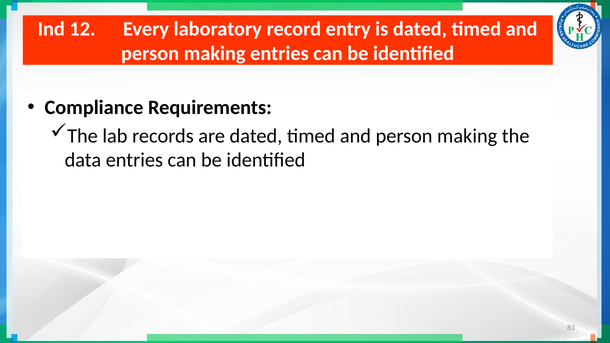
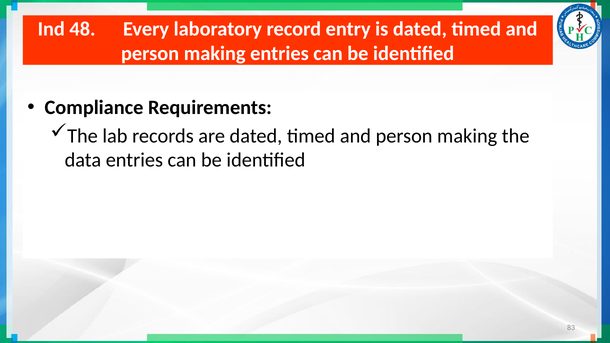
12: 12 -> 48 (82, 29)
